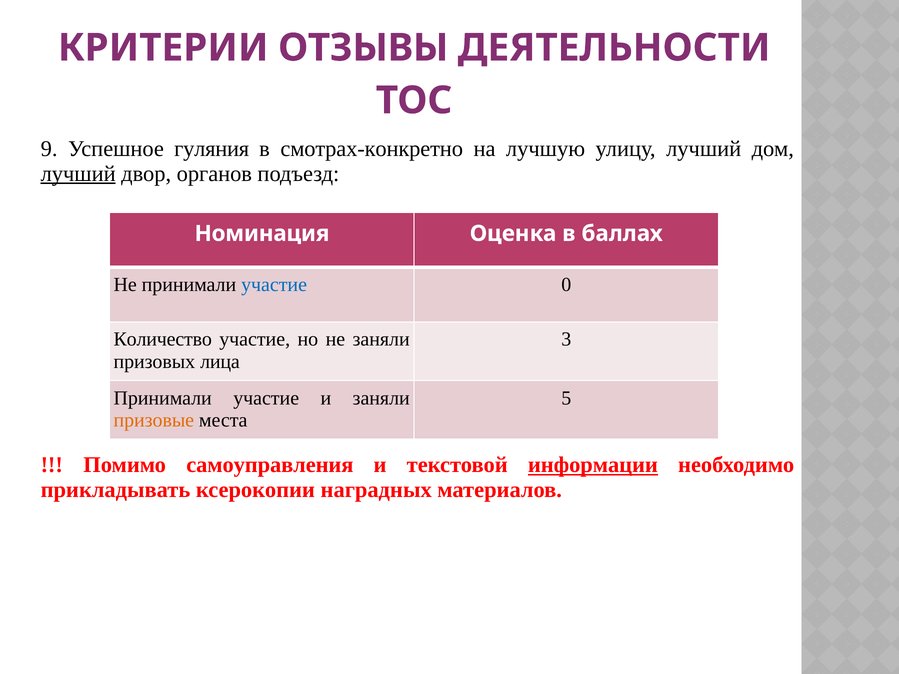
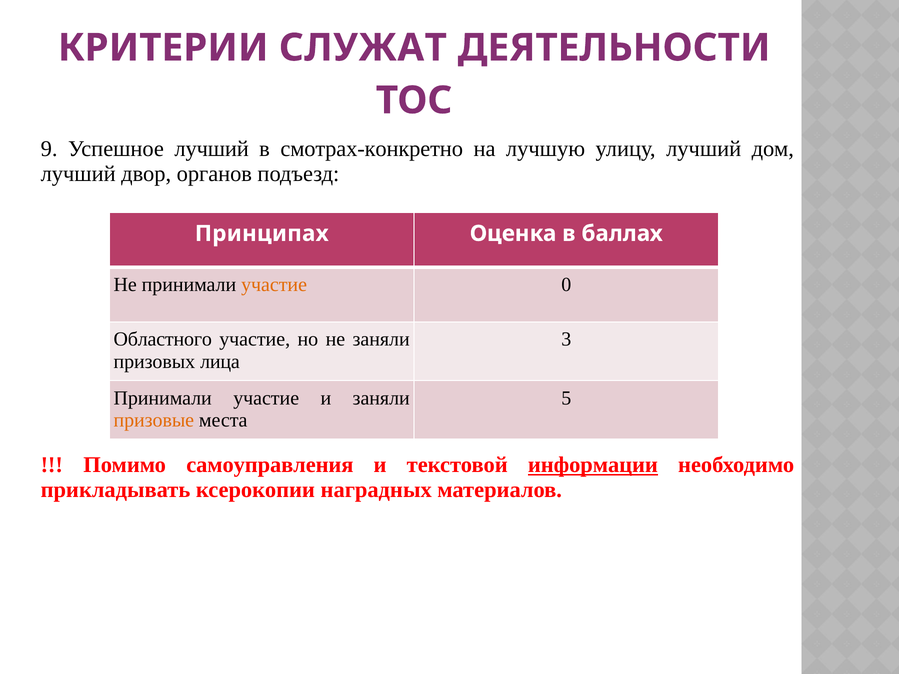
ОТЗЫВЫ: ОТЗЫВЫ -> СЛУЖАТ (363, 48)
Успешное гуляния: гуляния -> лучший (212, 149)
лучший underline: present -> none (78, 174)
Номинация: Номинация -> Принципах (262, 234)
участие colour: blue -> orange (274, 285)
Количество: Количество -> Областного (163, 340)
